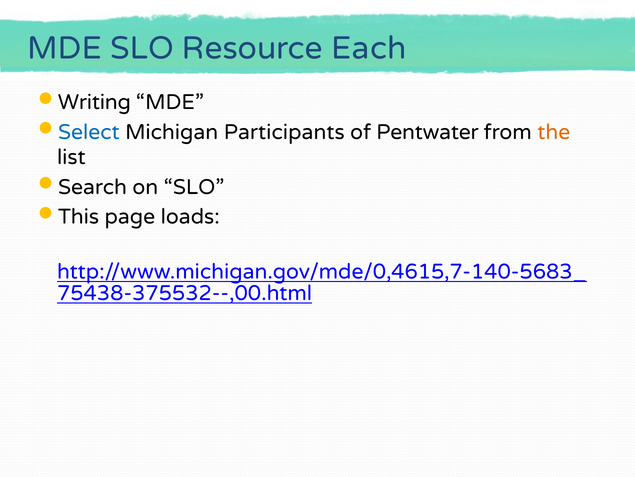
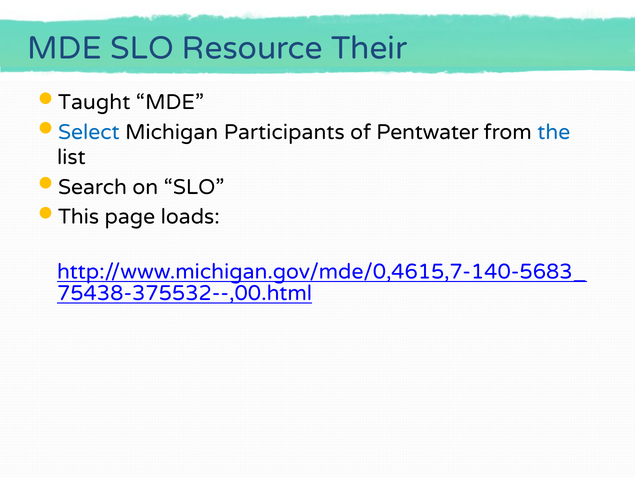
Each: Each -> Their (369, 48)
Writing: Writing -> Taught (94, 102)
the colour: orange -> blue (554, 132)
